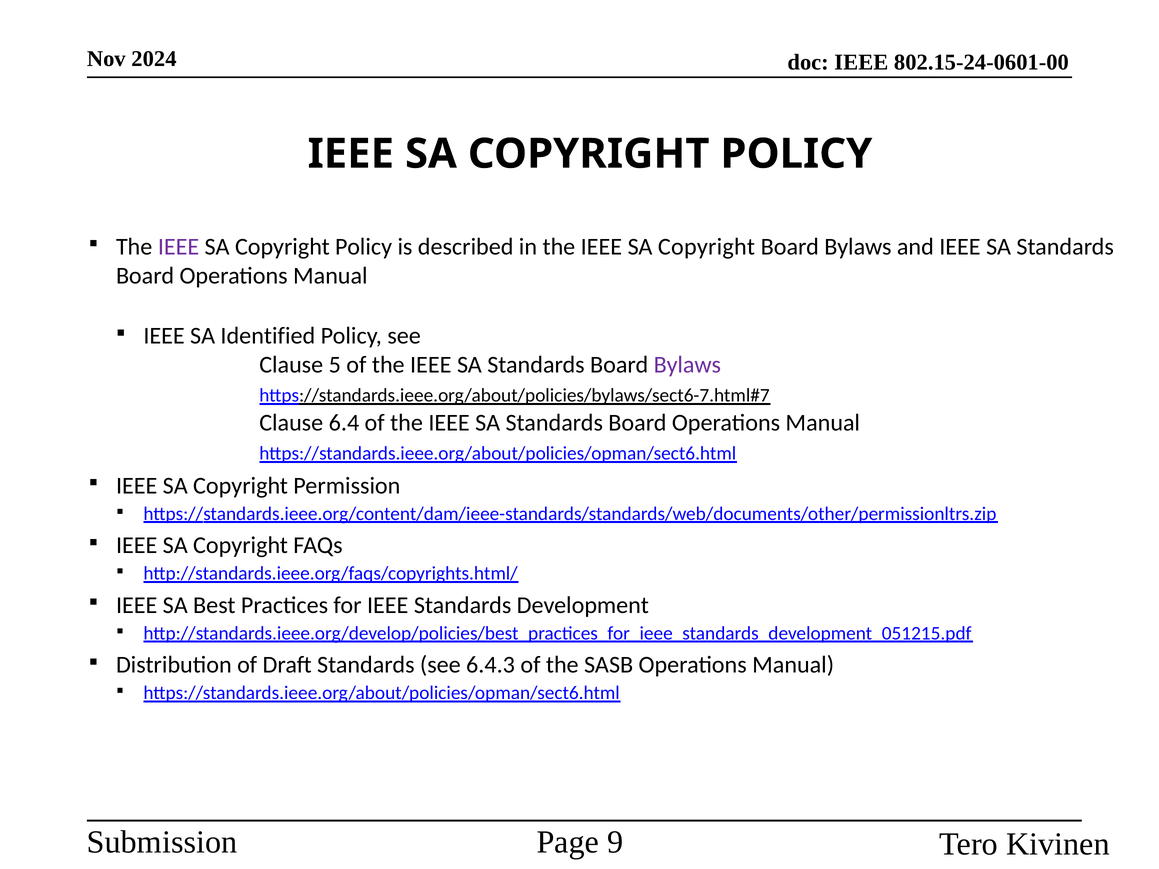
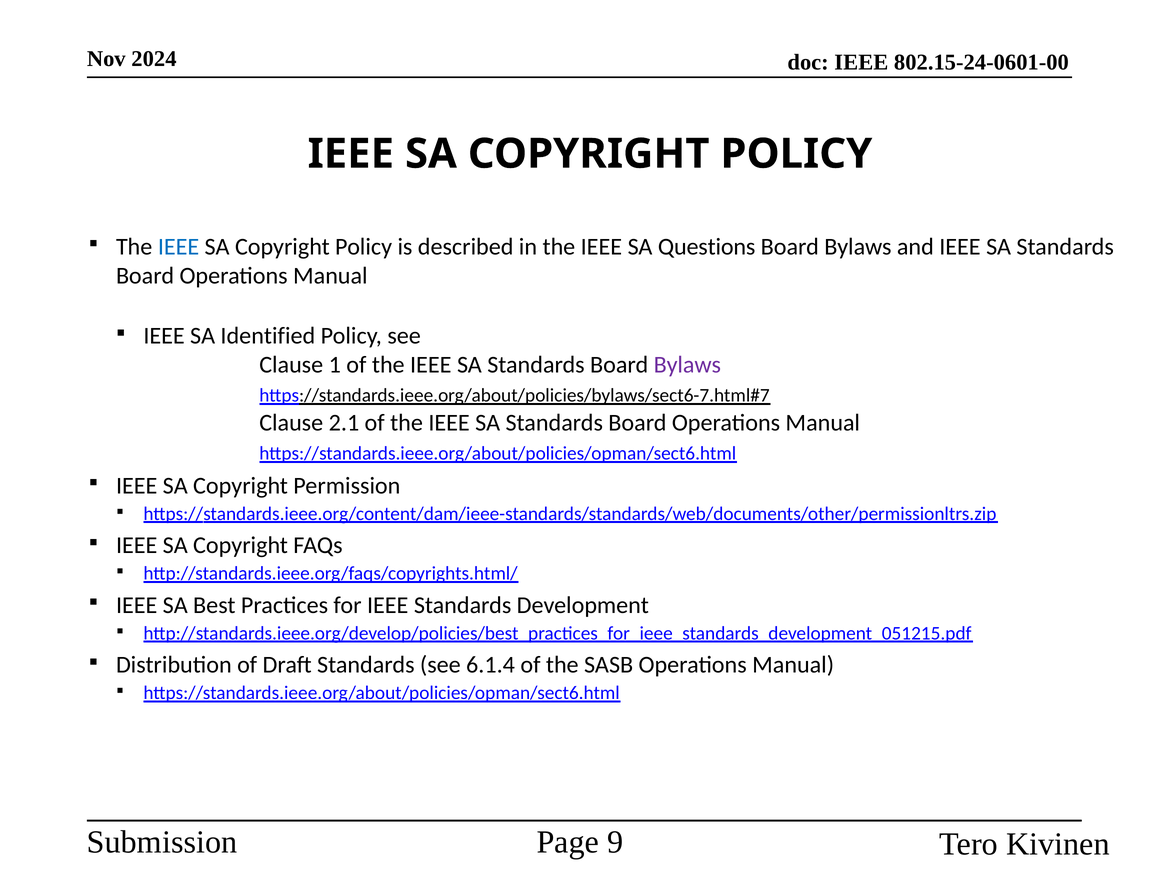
IEEE colour: purple -> blue (179, 247)
Copyright: Copyright -> Questions (707, 247)
5: 5 -> 1 (335, 365)
6.4: 6.4 -> 2.1 (344, 423)
6.4.3: 6.4.3 -> 6.1.4 (491, 665)
